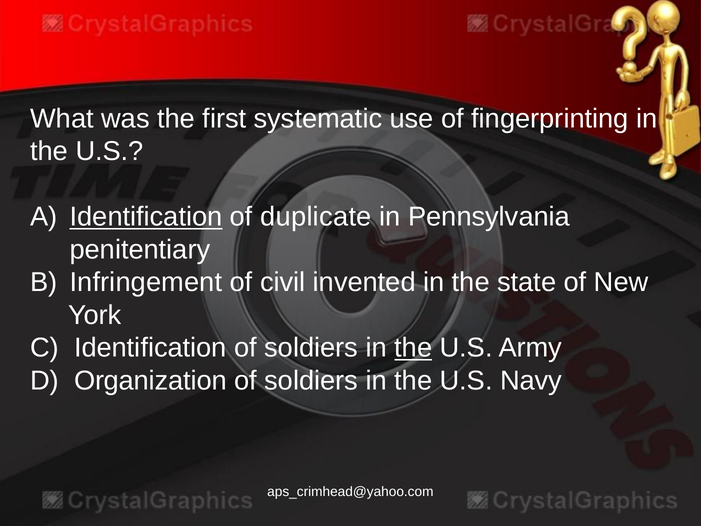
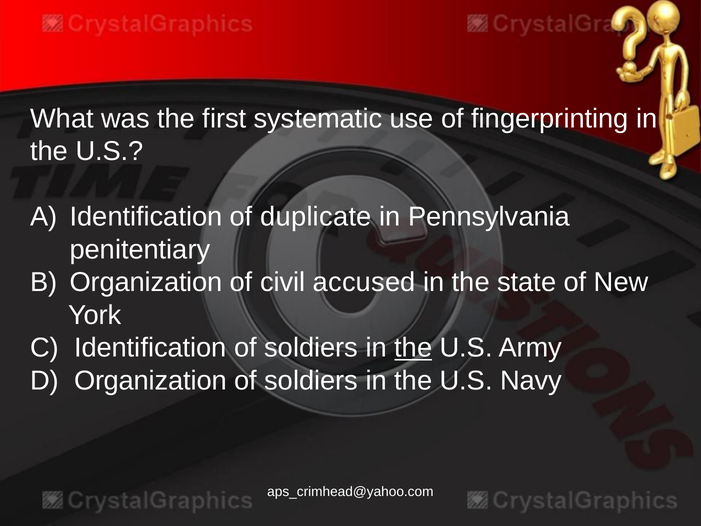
Identification underline: present -> none (146, 217)
Infringement: Infringement -> Organization (146, 282)
invented: invented -> accused (364, 282)
